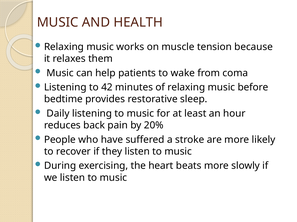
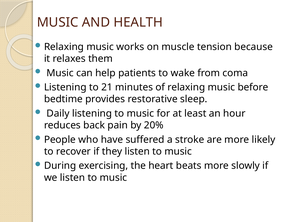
42: 42 -> 21 (107, 88)
